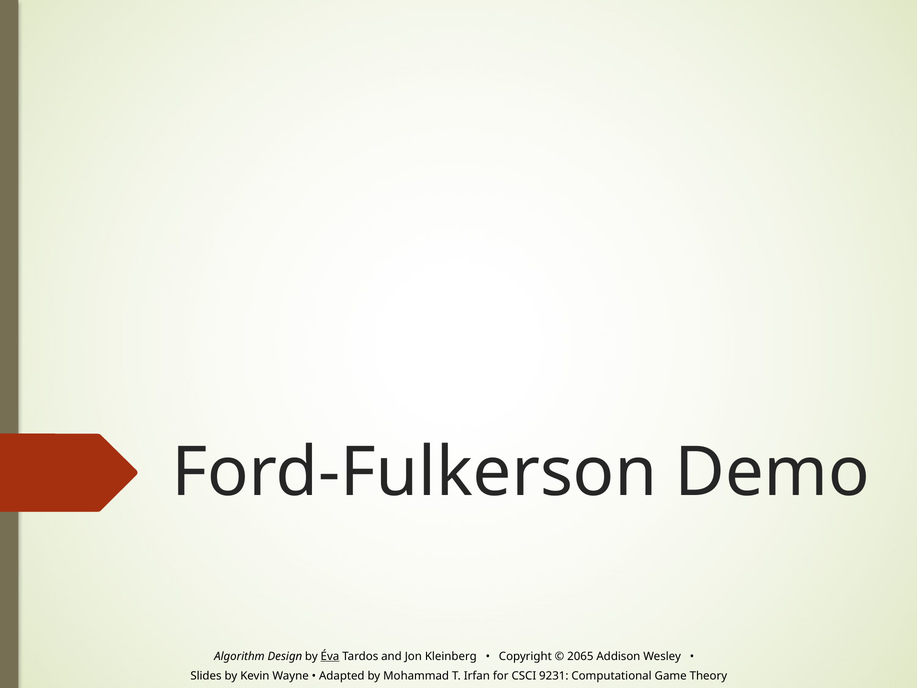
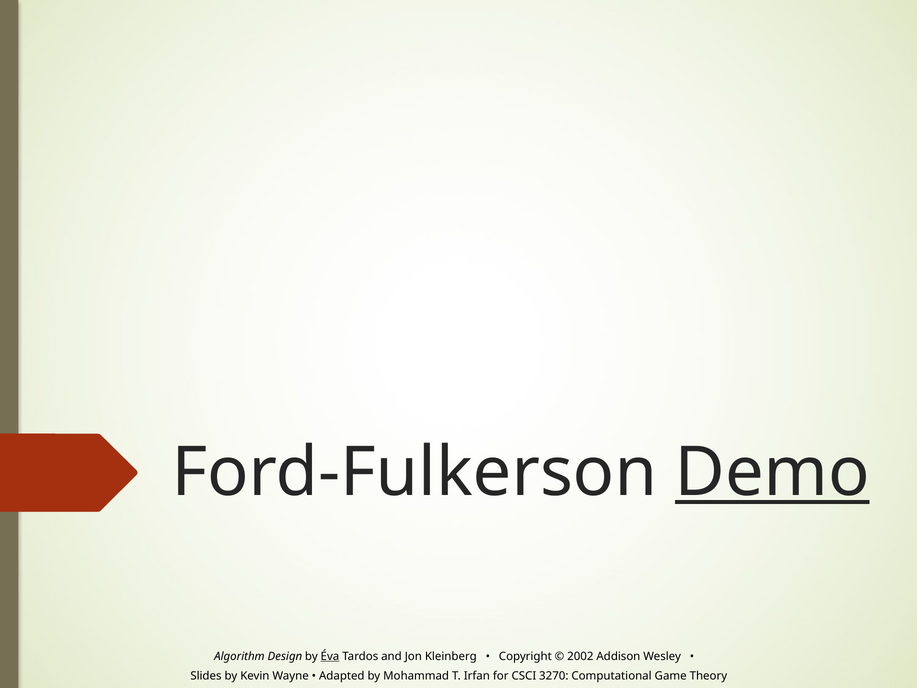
Demo underline: none -> present (772, 472)
2065: 2065 -> 2002 (580, 656)
9231: 9231 -> 3270 (554, 676)
